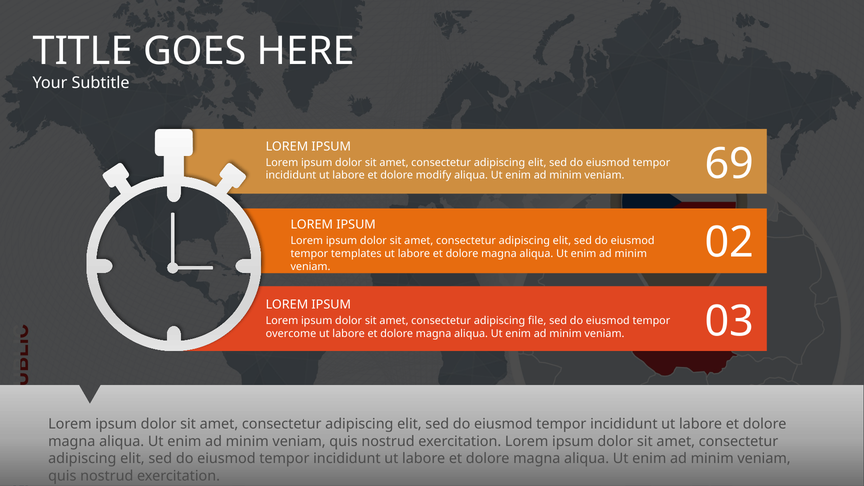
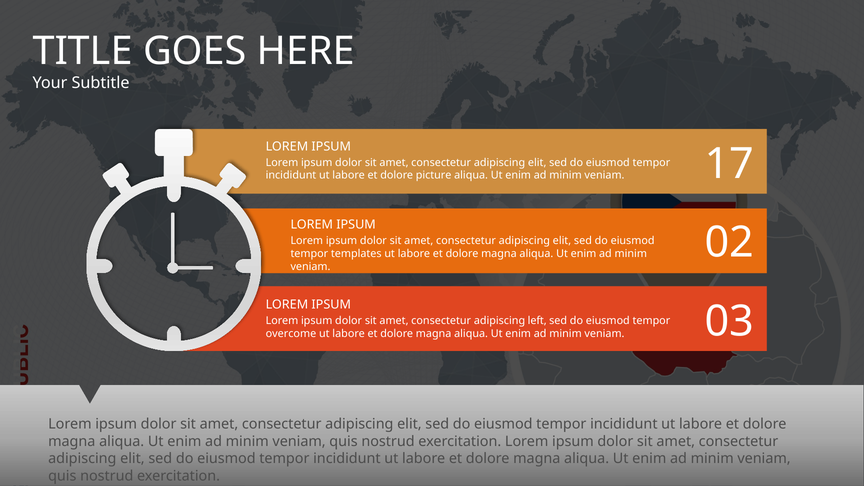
modify: modify -> picture (434, 175)
69: 69 -> 17 (729, 164)
file: file -> left (537, 321)
